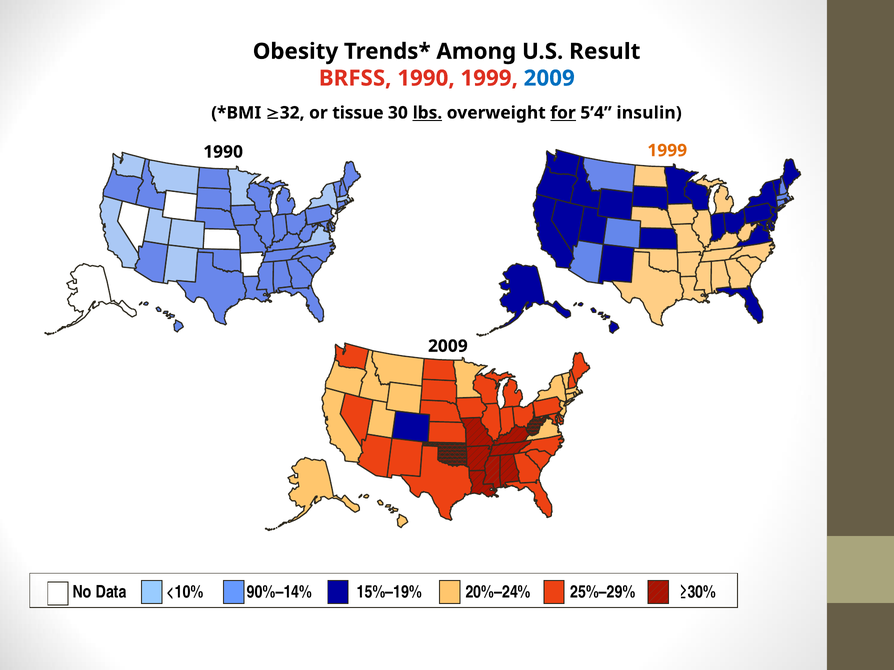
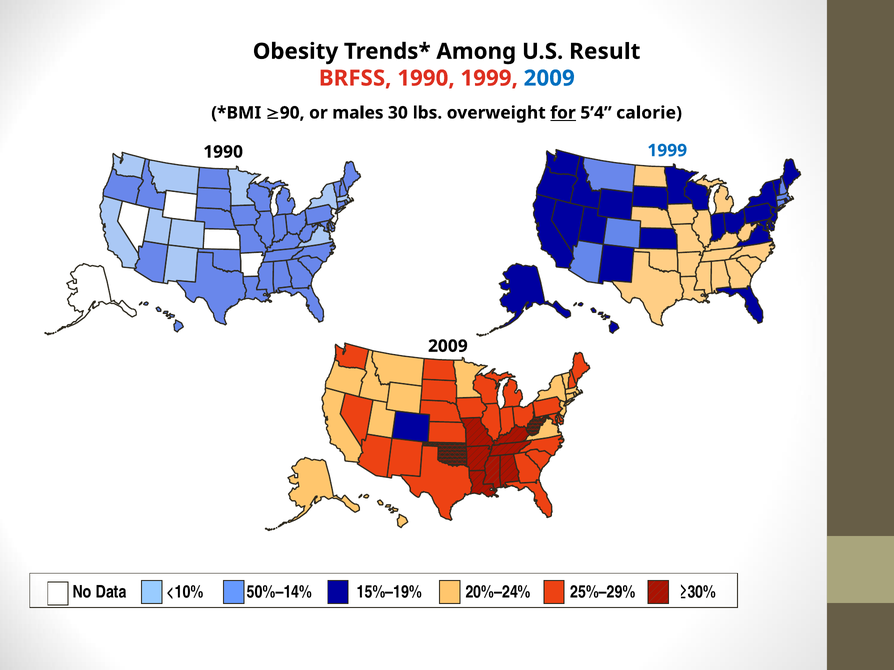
32: 32 -> 90 (292, 113)
tissue: tissue -> males (358, 113)
lbs underline: present -> none (427, 113)
insulin: insulin -> calorie (649, 113)
1999 colour: orange -> blue (667, 151)
90%–14%: 90%–14% -> 50%–14% (280, 592)
